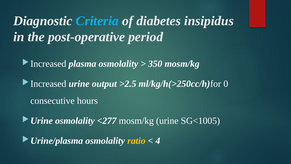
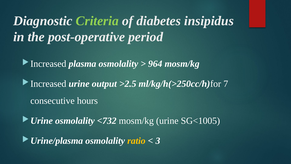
Criteria colour: light blue -> light green (97, 21)
350: 350 -> 964 (155, 64)
0: 0 -> 7 (226, 84)
<277: <277 -> <732 (107, 121)
4: 4 -> 3 (158, 140)
